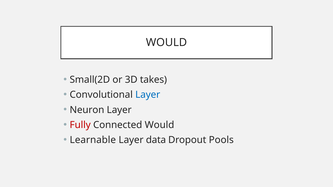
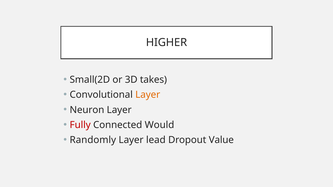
WOULD: WOULD -> HIGHER (166, 43)
Layer colour: blue -> orange (148, 95)
Learnable: Learnable -> Randomly (93, 140)
data: data -> lead (156, 140)
Pools: Pools -> Value (221, 140)
